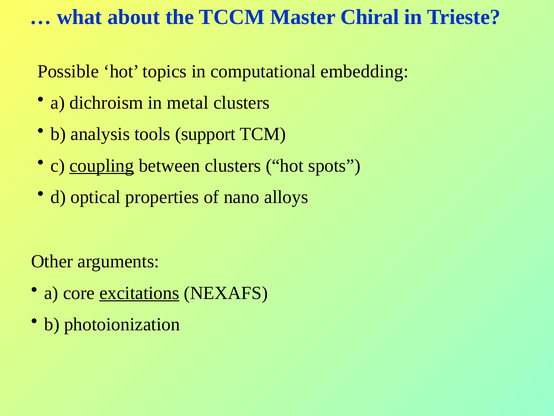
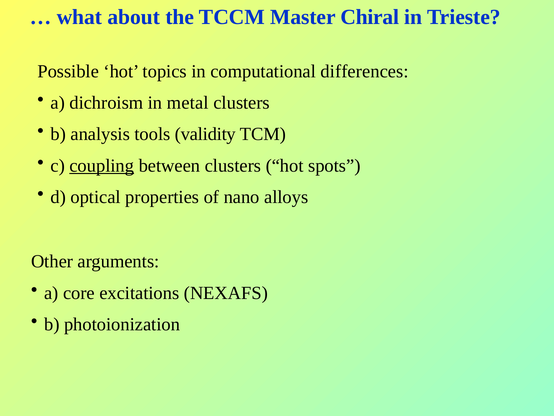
embedding: embedding -> differences (365, 71)
support: support -> validity (205, 134)
excitations underline: present -> none (139, 293)
